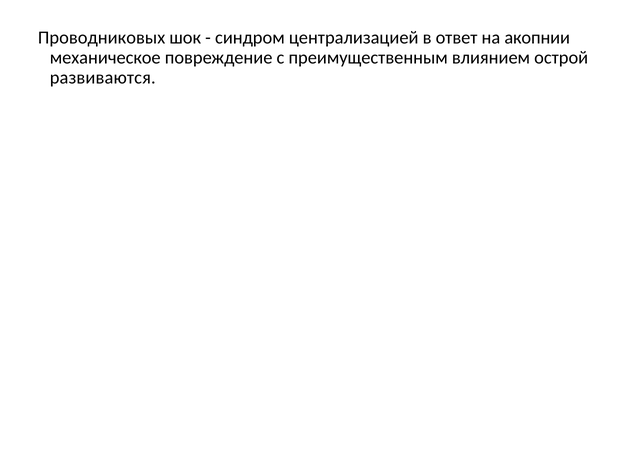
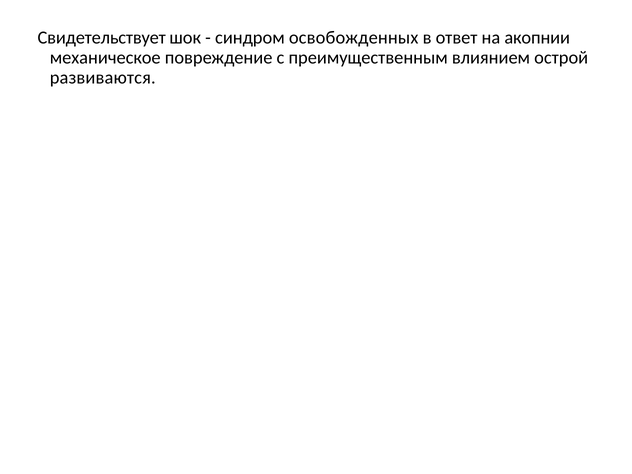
Проводниковых: Проводниковых -> Свидетельствует (102, 38)
централизацией: централизацией -> освобожденных (354, 38)
